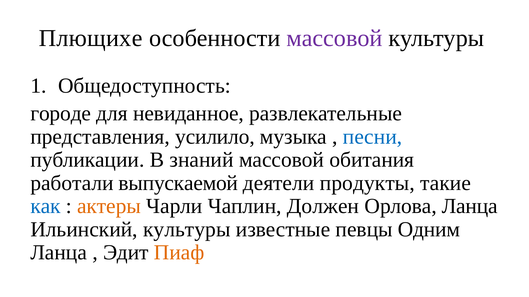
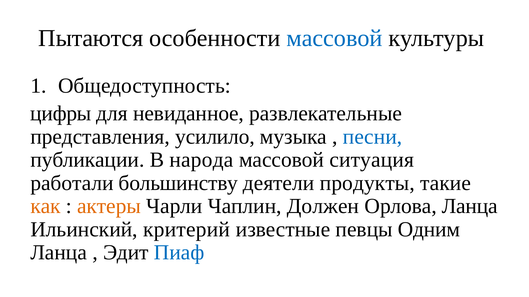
Плющихе: Плющихе -> Пытаются (91, 38)
массовой colour: purple -> blue (335, 38)
городе: городе -> цифры (61, 114)
знаний: знаний -> народа (201, 160)
обитания: обитания -> ситуация (372, 160)
выпускаемой: выпускаемой -> большинству (178, 183)
как colour: blue -> orange (45, 207)
Ильинский культуры: культуры -> критерий (187, 230)
Пиаф colour: orange -> blue (179, 253)
